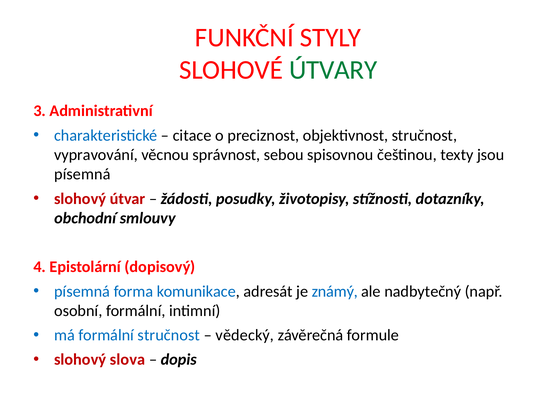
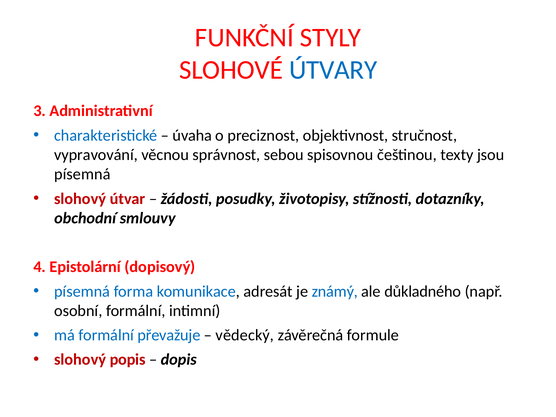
ÚTVARY colour: green -> blue (333, 70)
citace: citace -> úvaha (192, 135)
nadbytečný: nadbytečný -> důkladného (423, 291)
formální stručnost: stručnost -> převažuje (169, 335)
slova: slova -> popis (128, 360)
